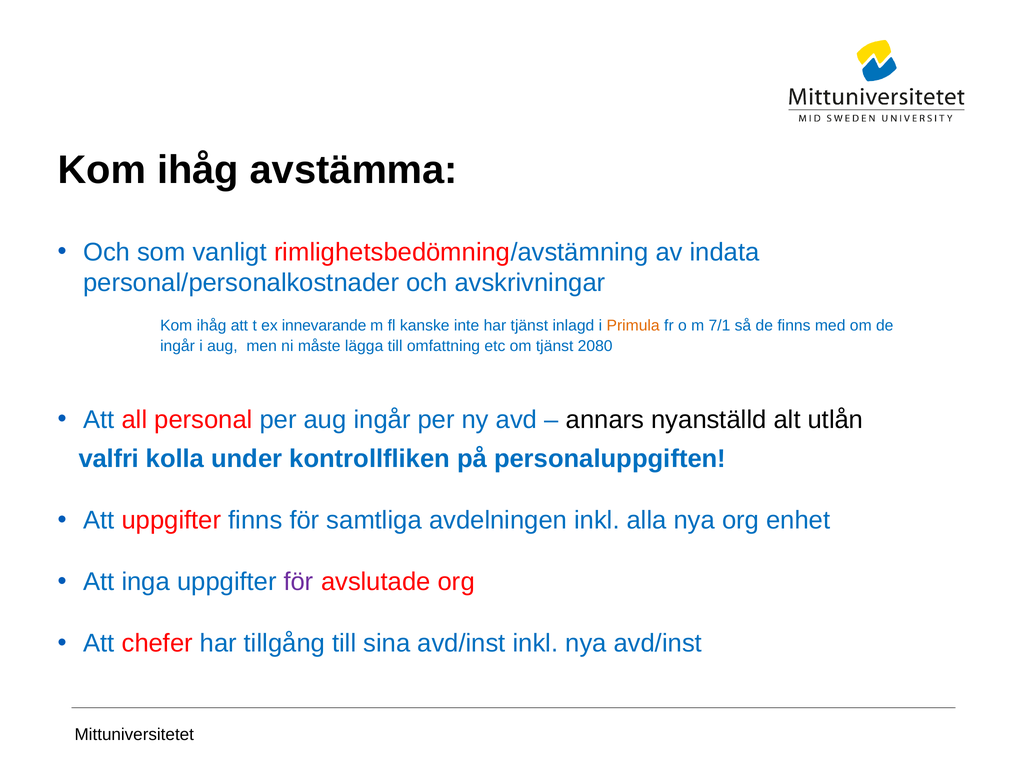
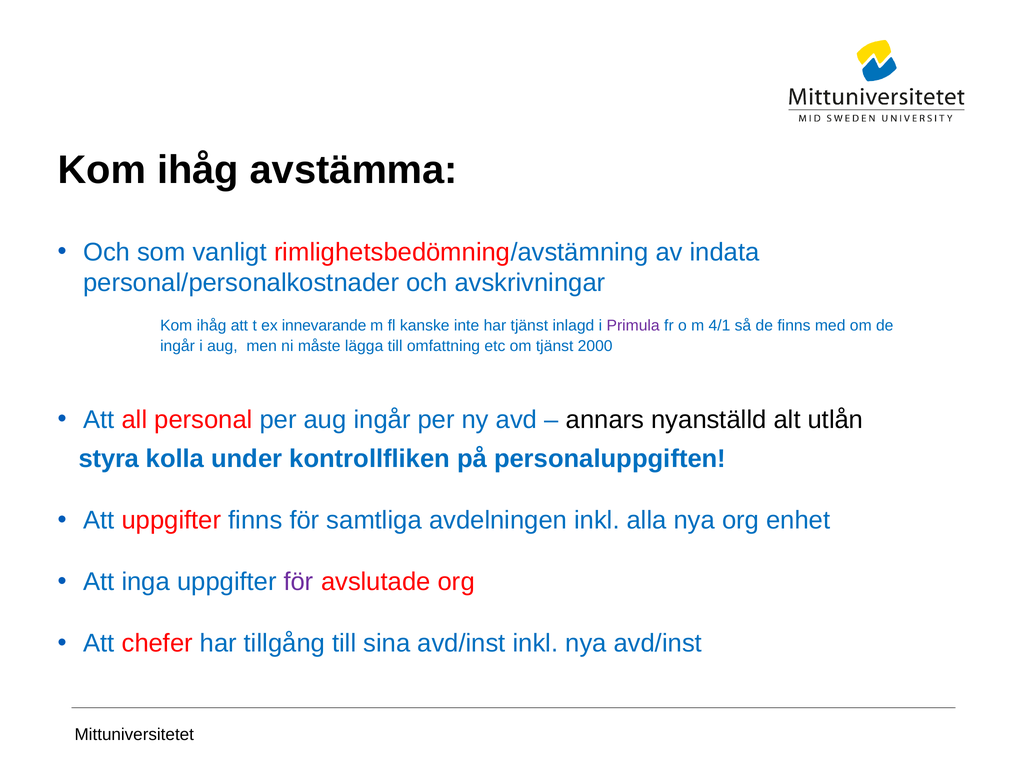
Primula colour: orange -> purple (633, 325)
7/1: 7/1 -> 4/1 (719, 325)
2080: 2080 -> 2000 (595, 346)
valfri: valfri -> styra (109, 459)
